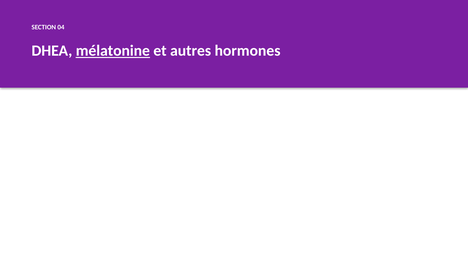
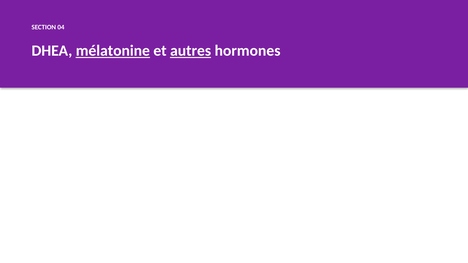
autres underline: none -> present (191, 51)
